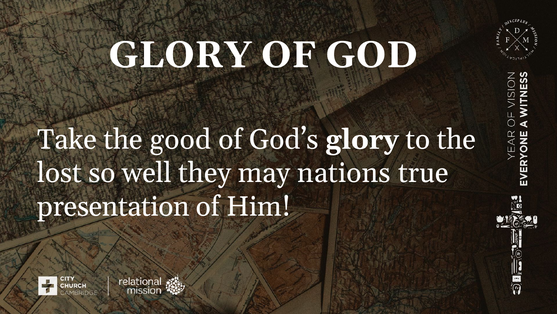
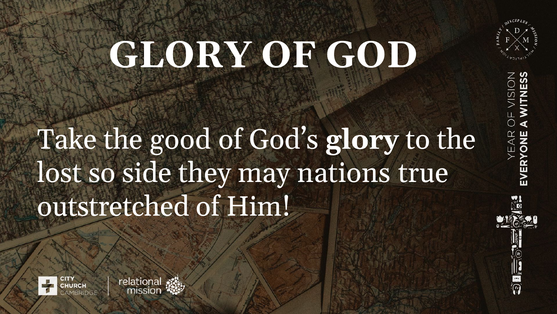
well: well -> side (147, 173)
presentation: presentation -> outstretched (113, 206)
